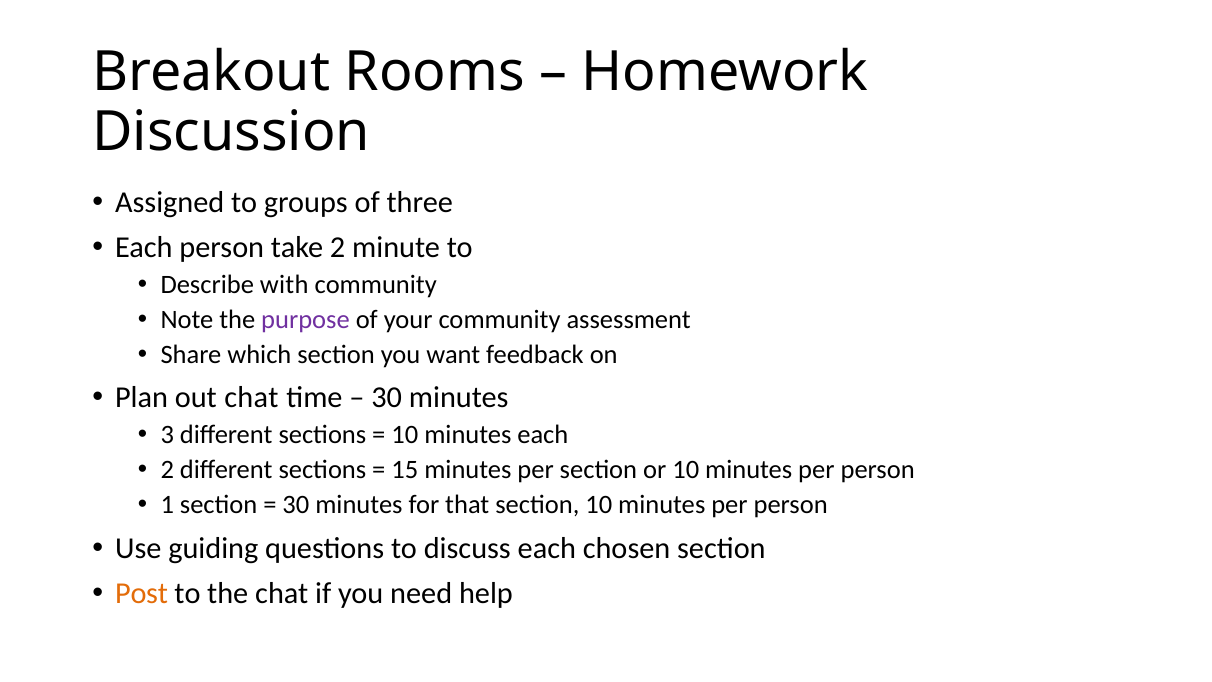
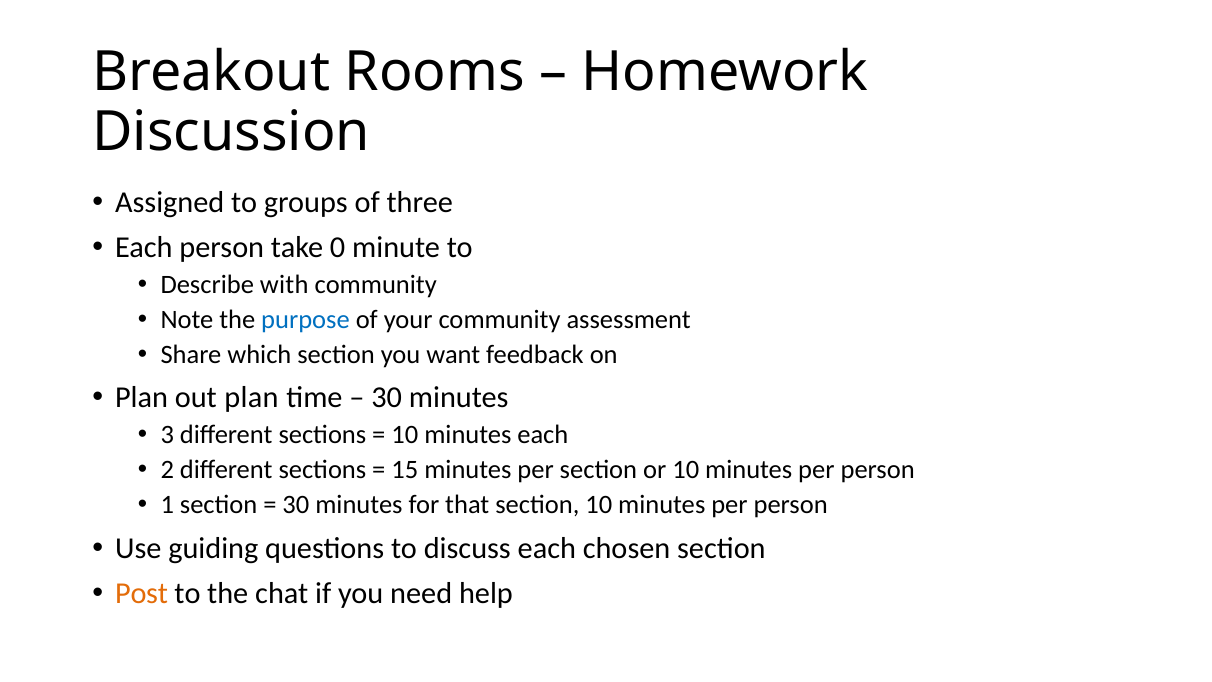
take 2: 2 -> 0 (338, 248)
purpose colour: purple -> blue (306, 319)
out chat: chat -> plan (251, 398)
